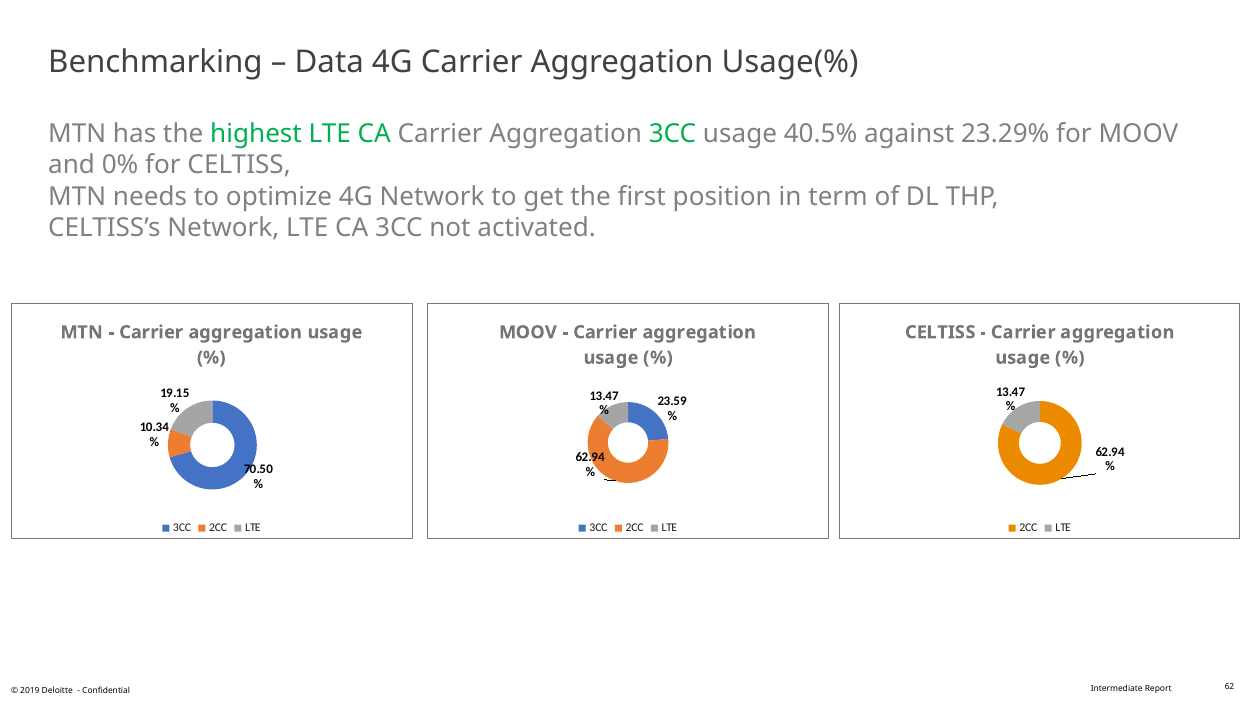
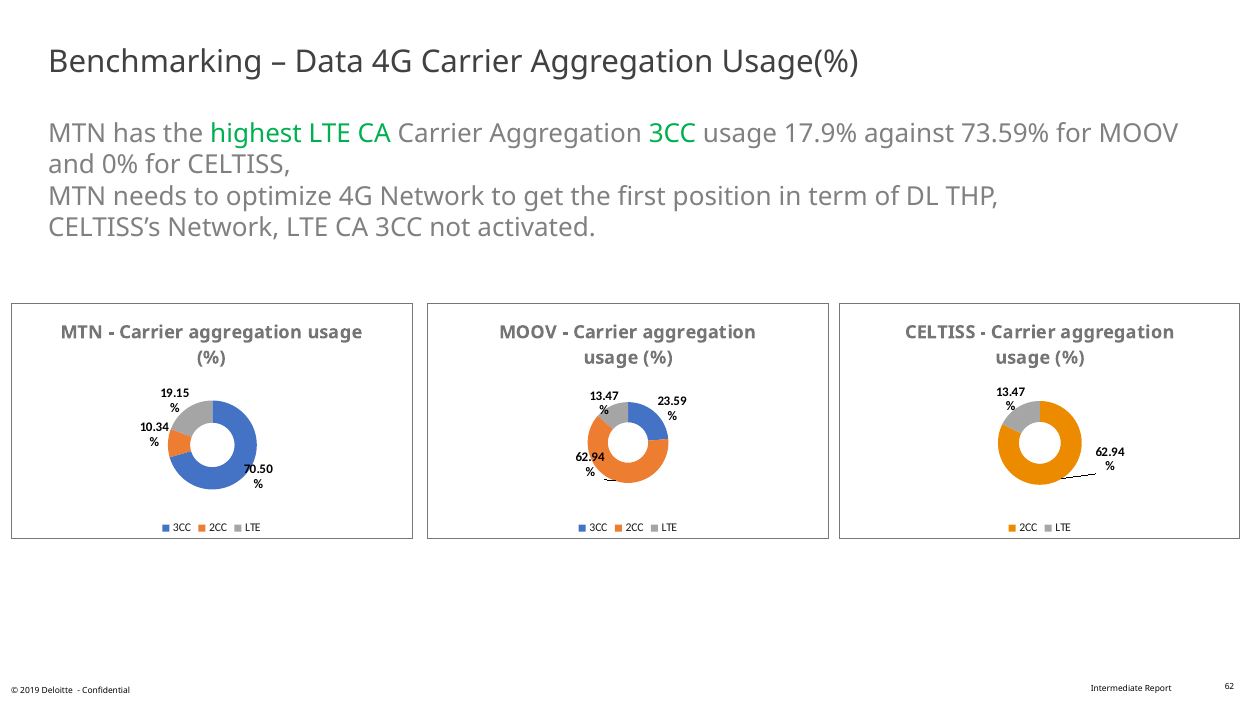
40.5%: 40.5% -> 17.9% (821, 134)
23.29%: 23.29% -> 73.59% (1005, 134)
